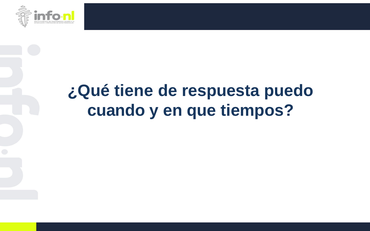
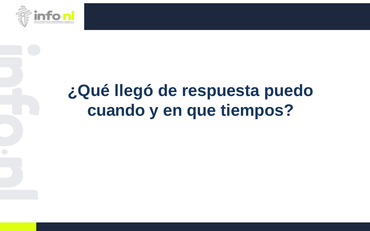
tiene: tiene -> llegó (134, 91)
